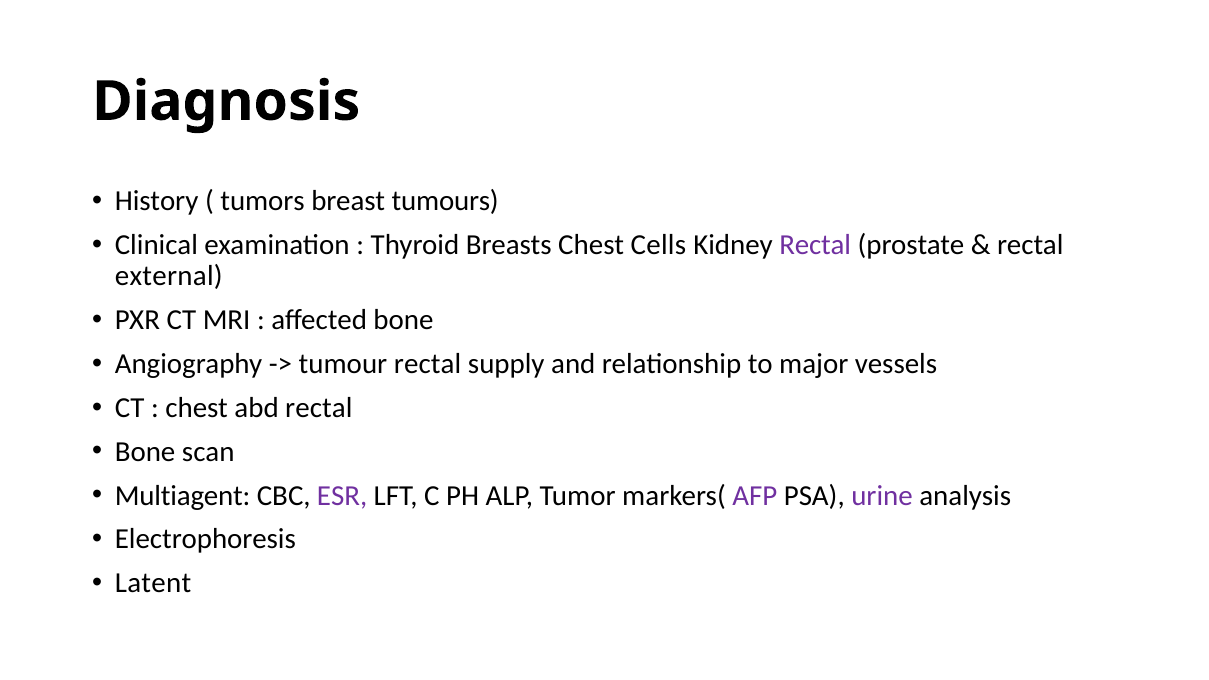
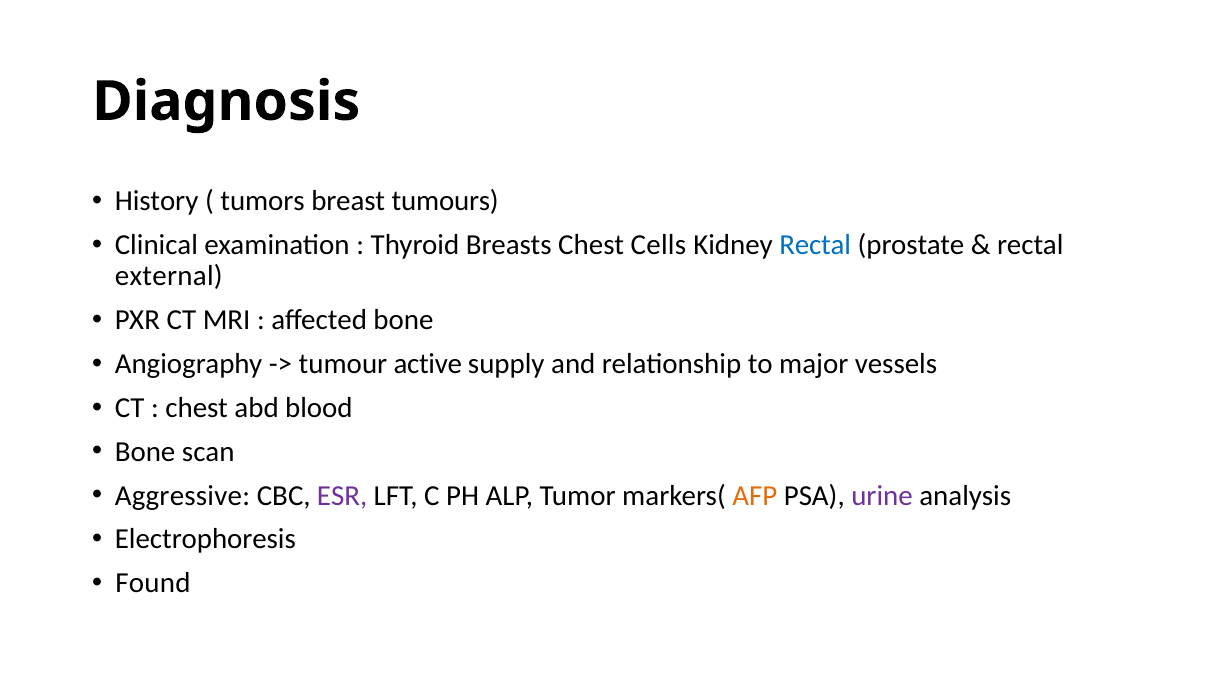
Rectal colour: purple -> blue (815, 245)
tumour rectal: rectal -> active (428, 364)
abd rectal: rectal -> blood (319, 408)
Multiagent: Multiagent -> Aggressive (182, 496)
AFP colour: purple -> orange (755, 496)
Latent: Latent -> Found (153, 583)
